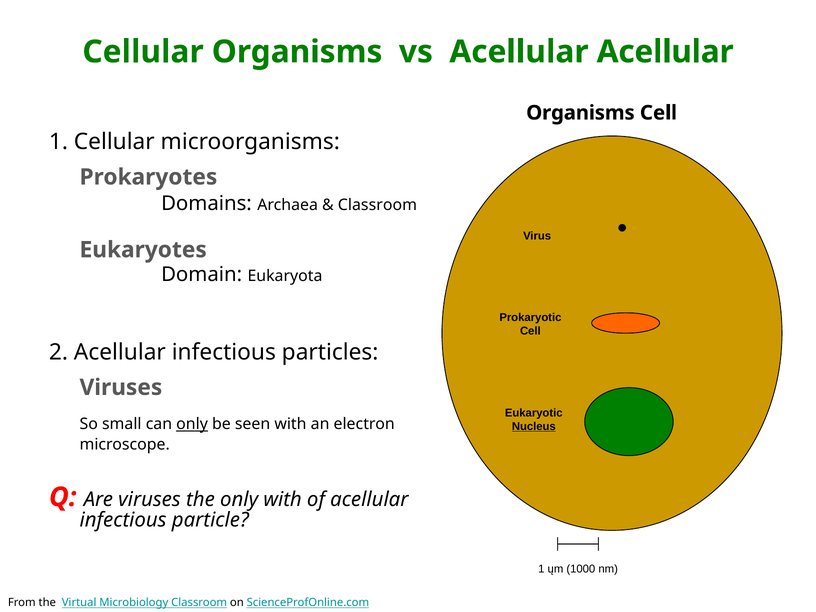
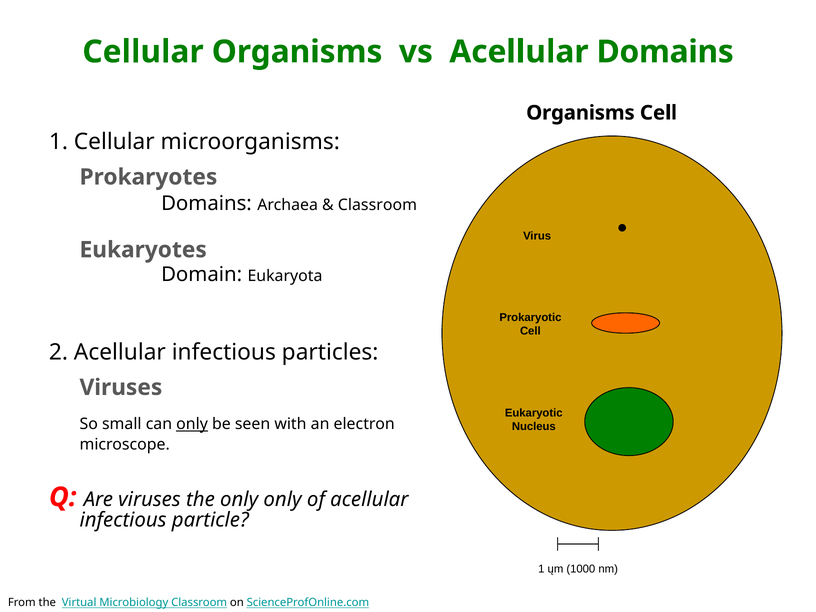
Acellular Acellular: Acellular -> Domains (665, 52)
Nucleus underline: present -> none (534, 426)
only with: with -> only (283, 499)
